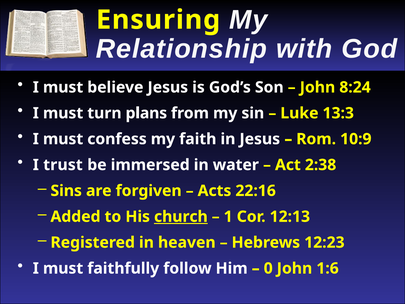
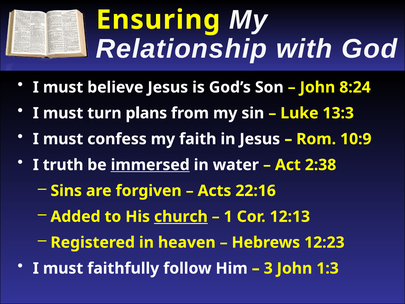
trust: trust -> truth (63, 165)
immersed underline: none -> present (150, 165)
0: 0 -> 3 (268, 268)
1:6: 1:6 -> 1:3 (328, 268)
